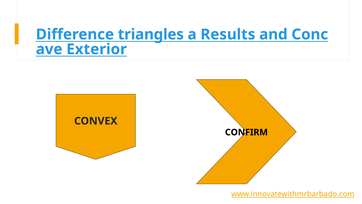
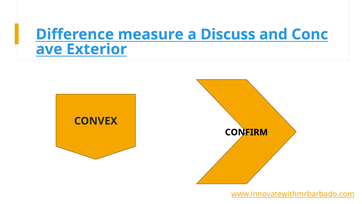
triangles: triangles -> measure (151, 34)
Results: Results -> Discuss (228, 34)
